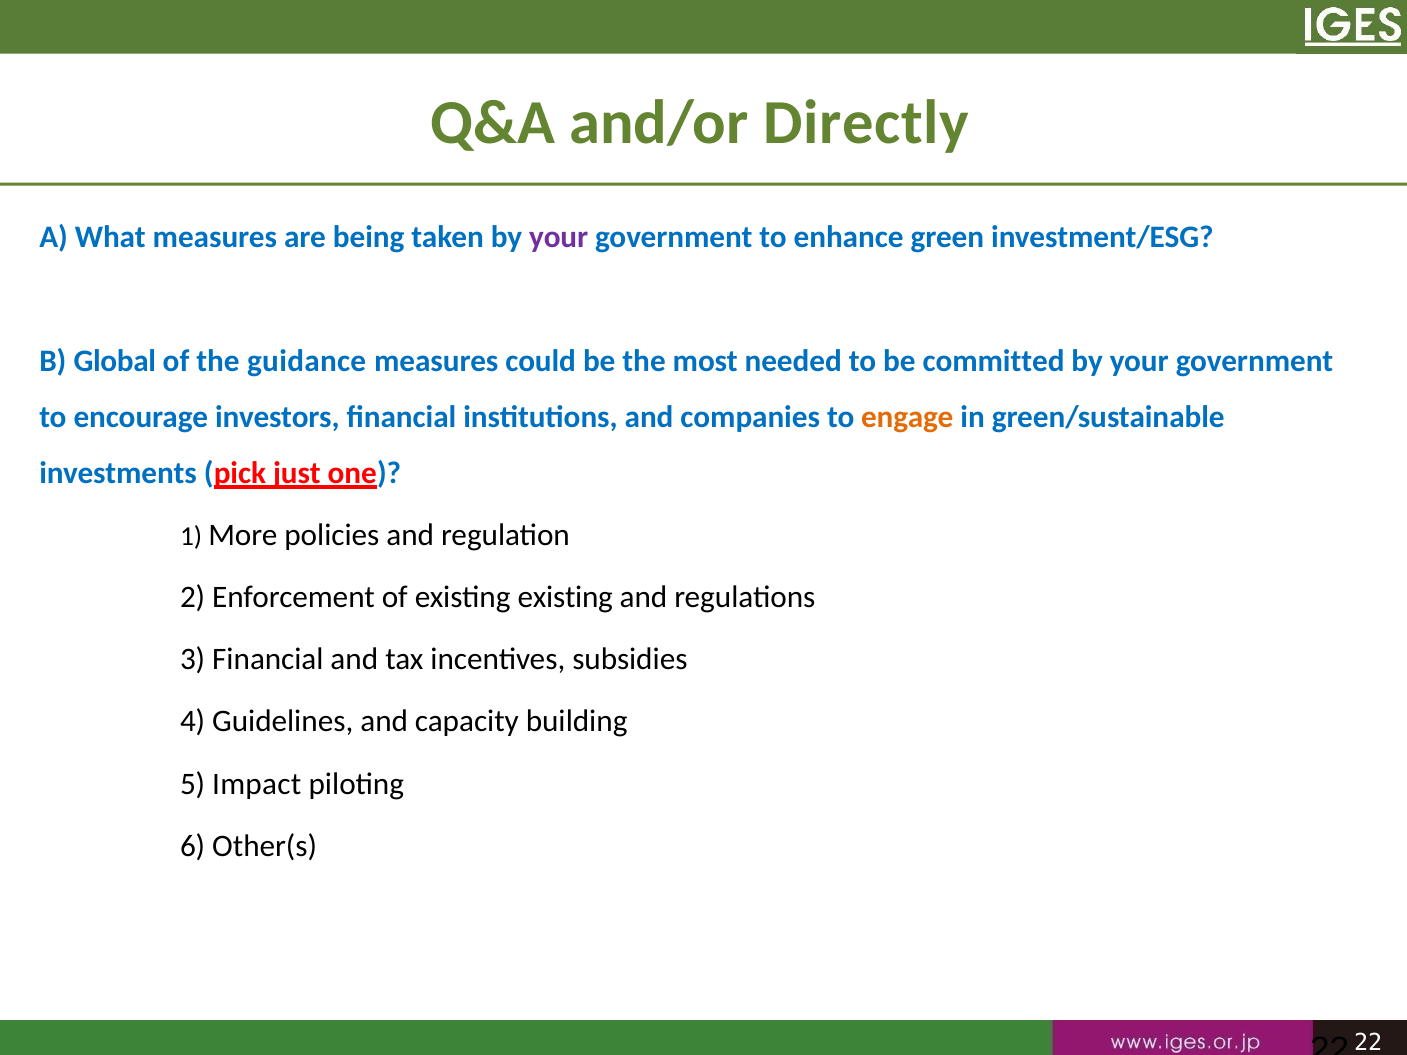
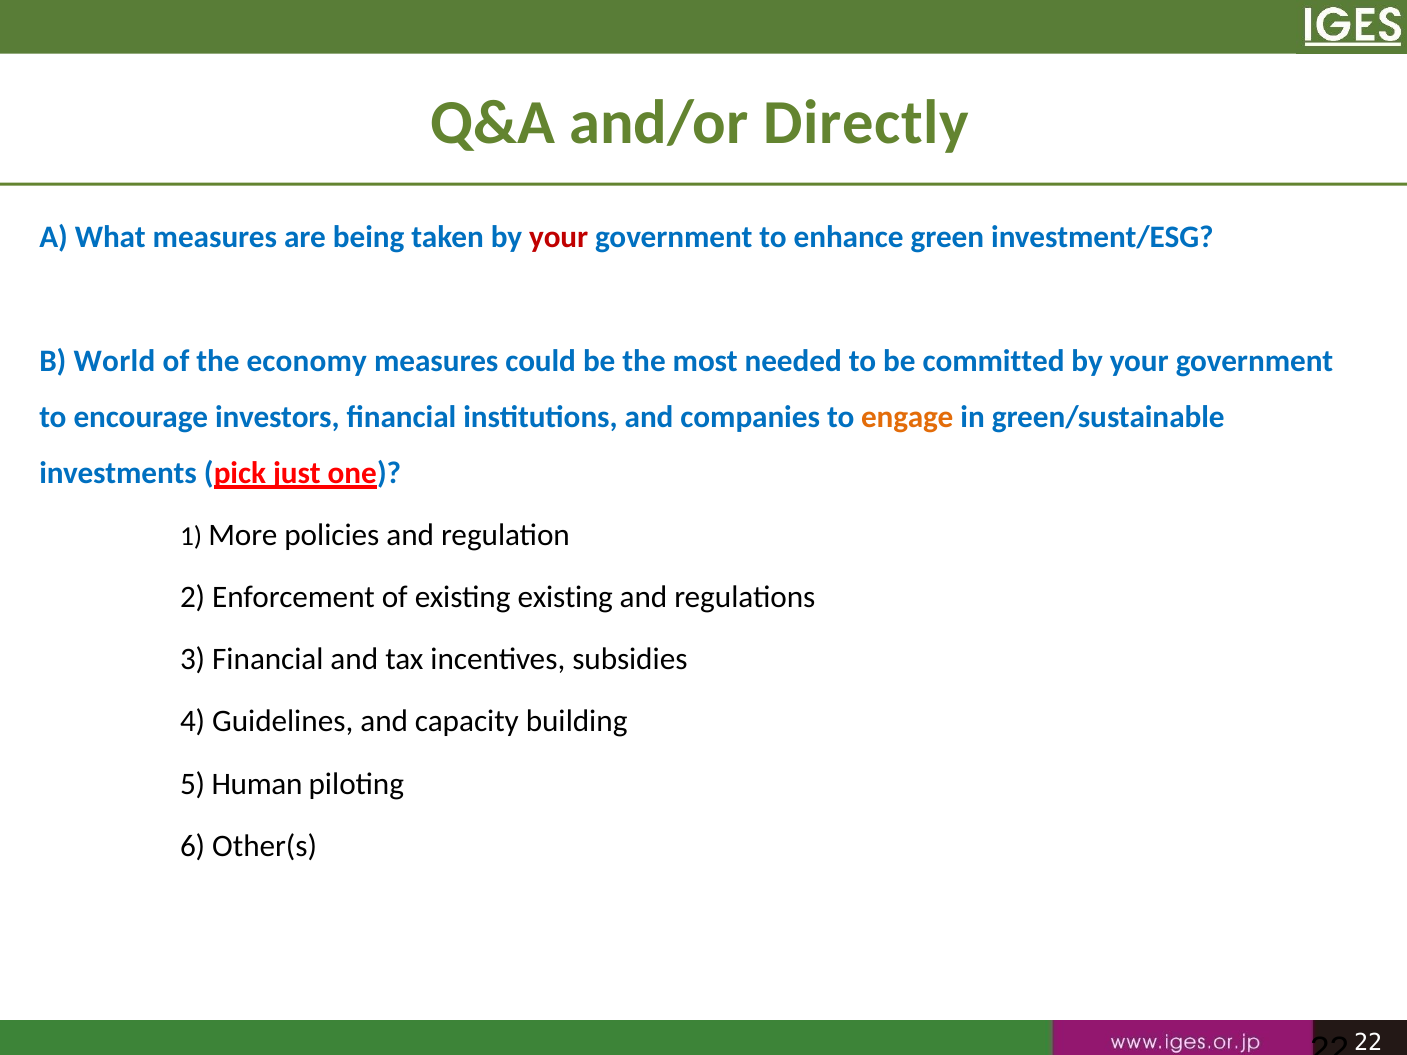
your colour: purple -> red (559, 237)
Global: Global -> World (114, 361)
guidance: guidance -> economy (307, 361)
Impact: Impact -> Human (257, 784)
